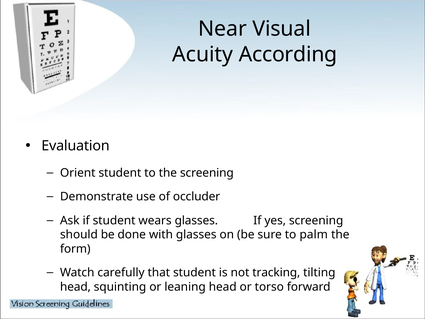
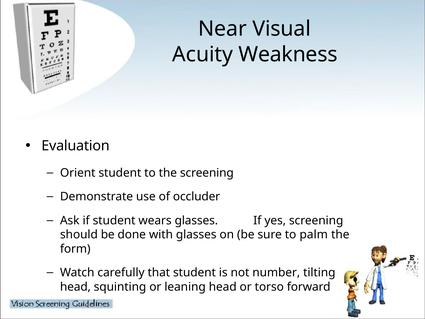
According: According -> Weakness (288, 54)
tracking: tracking -> number (276, 272)
